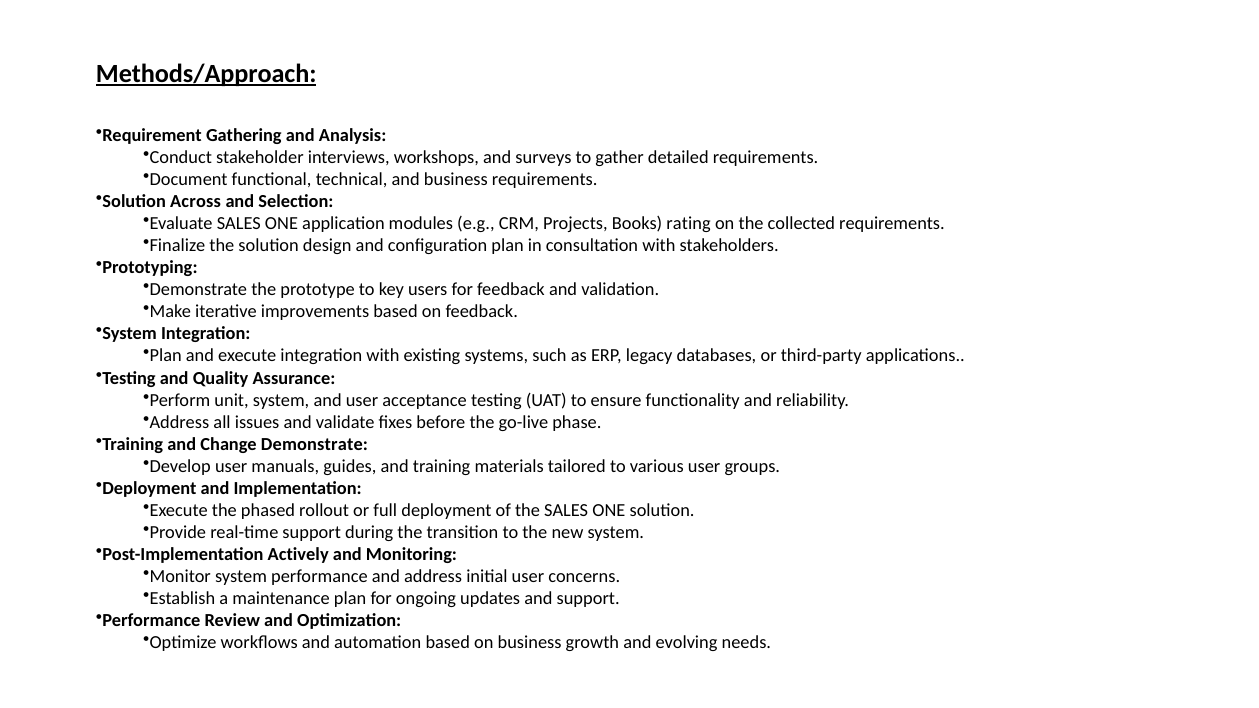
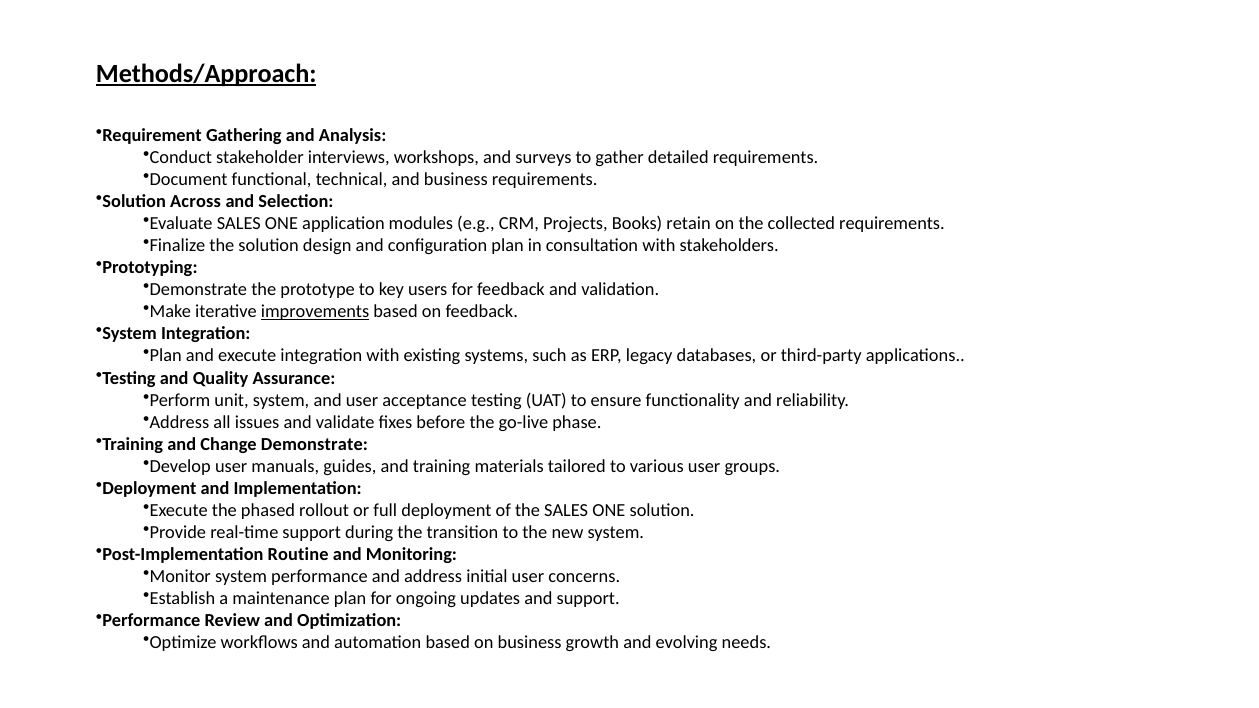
rating: rating -> retain (689, 224)
improvements underline: none -> present (315, 312)
Actively: Actively -> Routine (298, 554)
